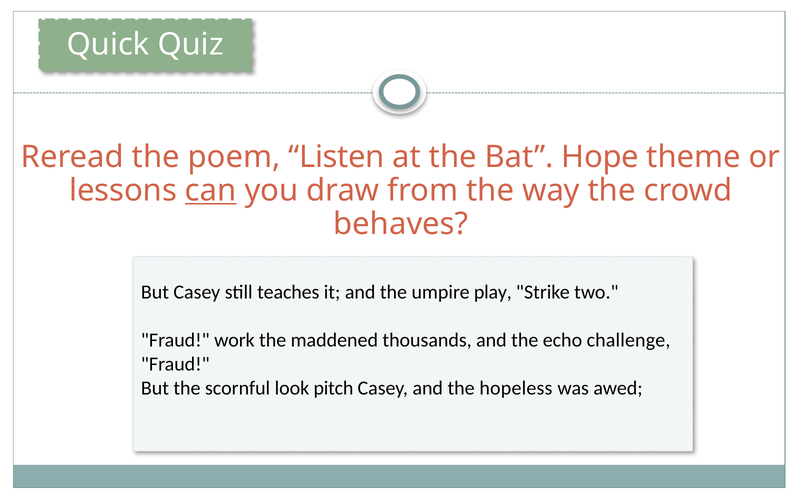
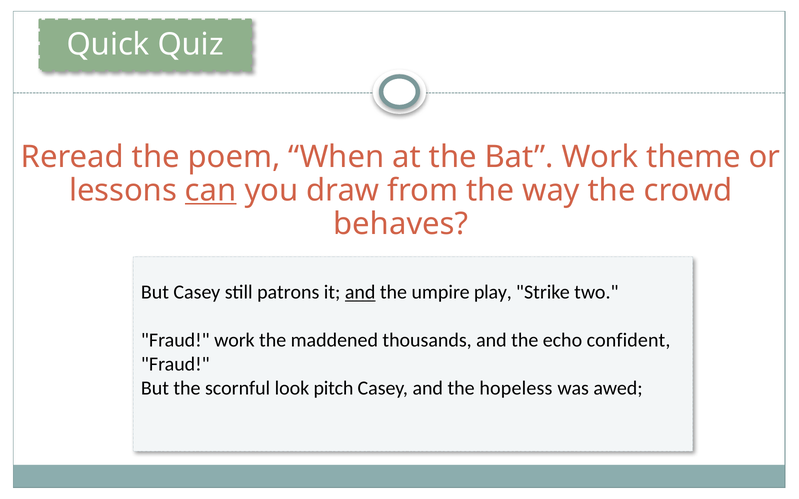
Listen: Listen -> When (336, 157)
Bat Hope: Hope -> Work (600, 157)
teaches: teaches -> patrons (288, 293)
and underline: none -> present (360, 293)
challenge: challenge -> confident (629, 341)
